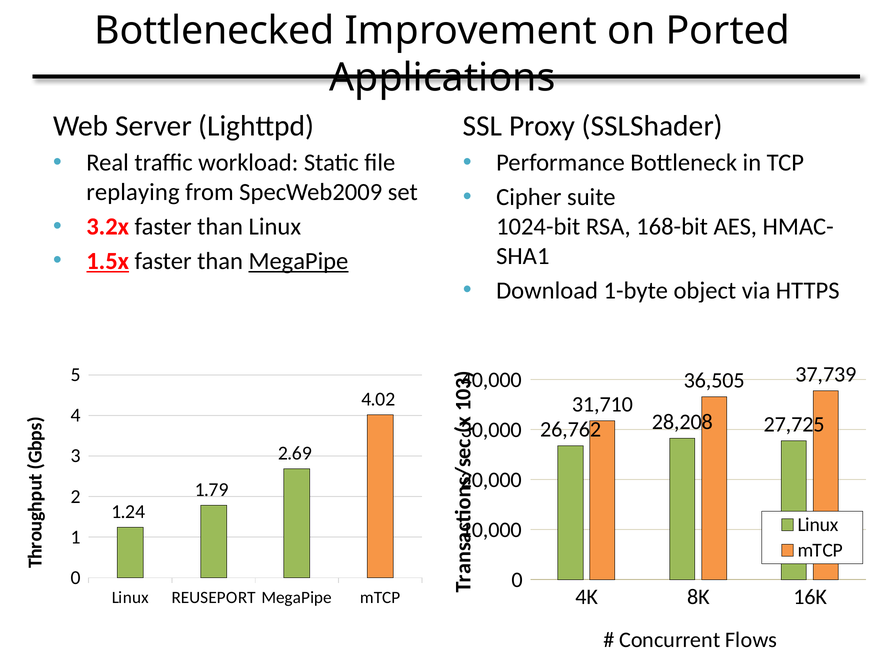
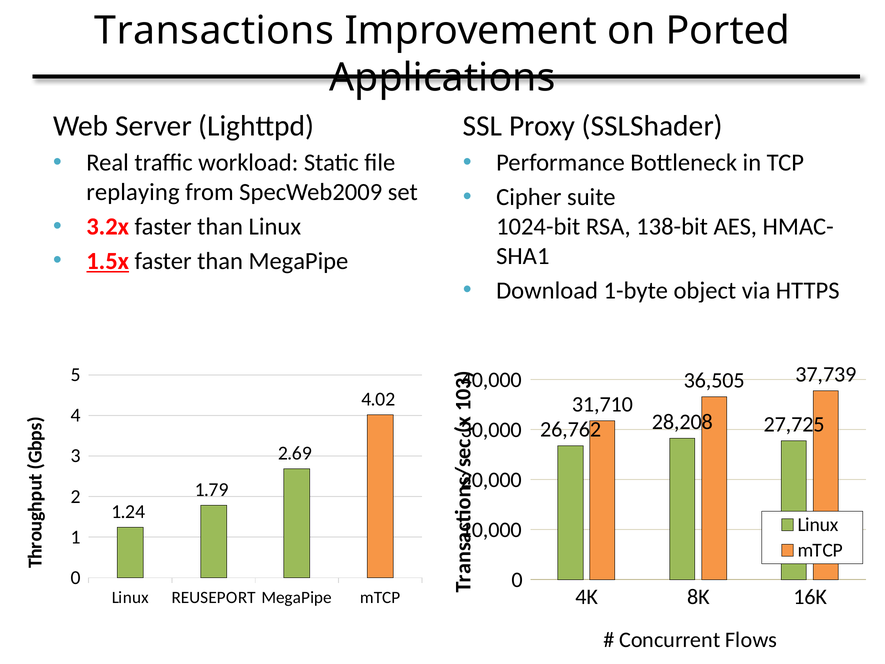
Bottlenecked: Bottlenecked -> Transactions (214, 31)
168-bit: 168-bit -> 138-bit (672, 227)
MegaPipe underline: present -> none (298, 261)
